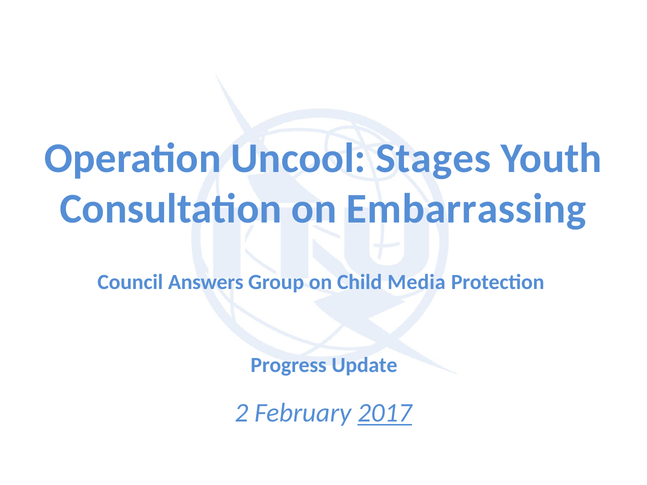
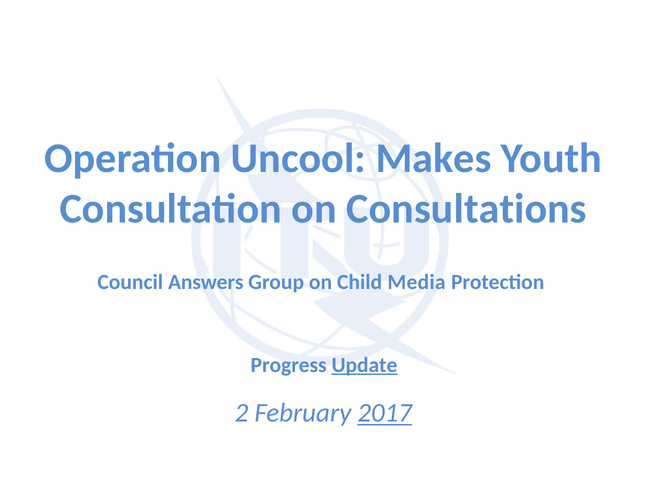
Stages: Stages -> Makes (433, 158)
Embarrassing: Embarrassing -> Consultations (467, 209)
Update underline: none -> present (364, 365)
